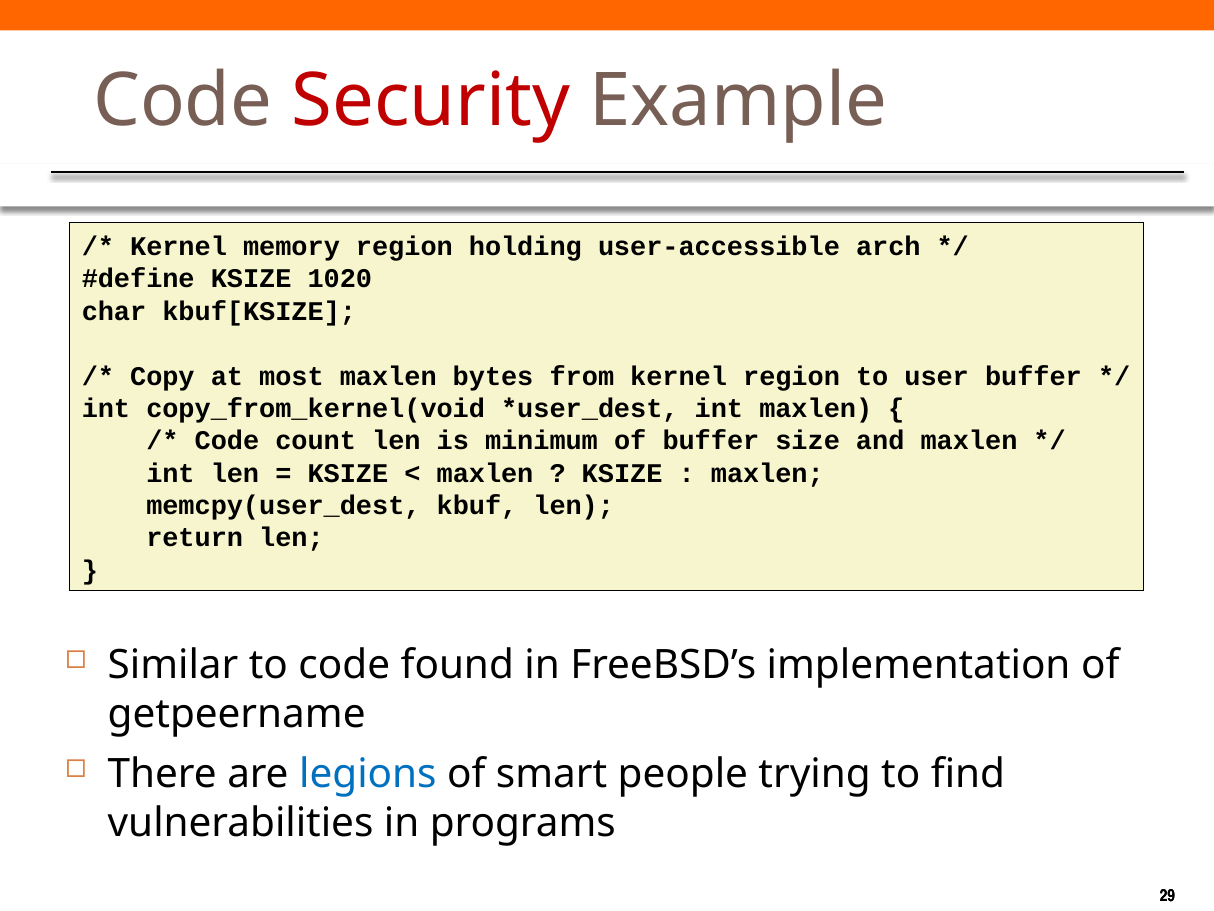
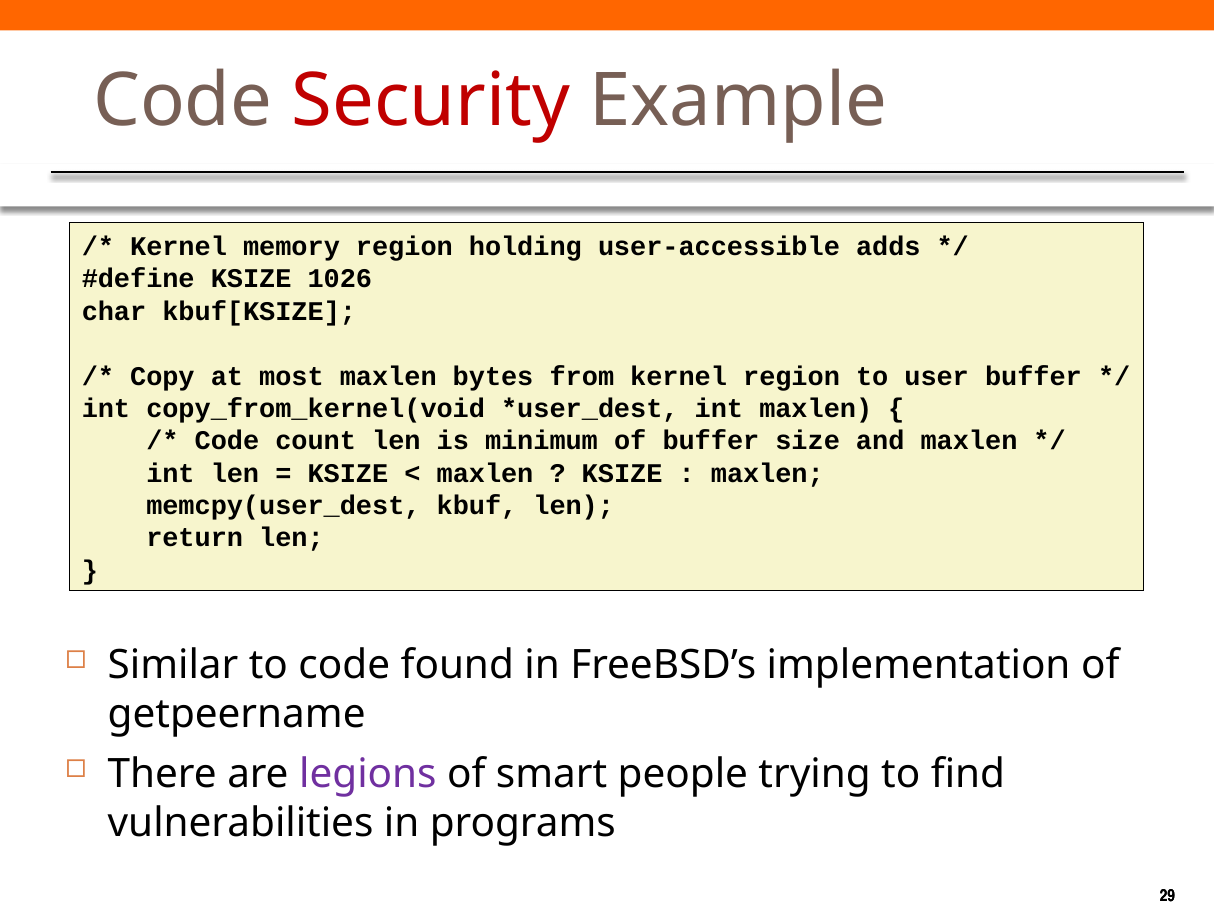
arch: arch -> adds (888, 247)
1020: 1020 -> 1026 (340, 279)
legions colour: blue -> purple (368, 774)
